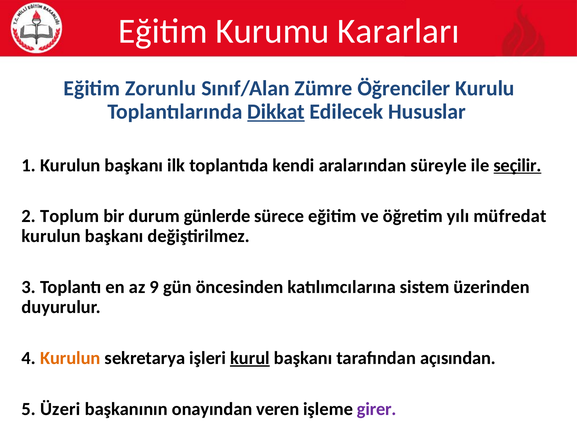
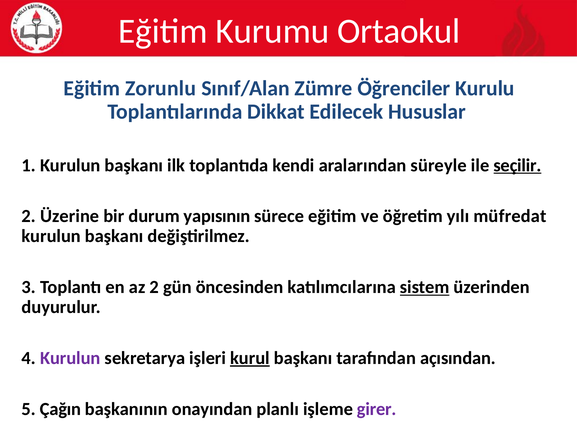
Kararları: Kararları -> Ortaokul (399, 31)
Dikkat underline: present -> none (276, 112)
Toplum: Toplum -> Üzerine (70, 216)
günlerde: günlerde -> yapısının (217, 216)
az 9: 9 -> 2 (154, 287)
sistem underline: none -> present (425, 287)
Kurulun colour: orange -> purple (70, 358)
Üzeri: Üzeri -> Çağın (61, 409)
veren: veren -> planlı (278, 409)
